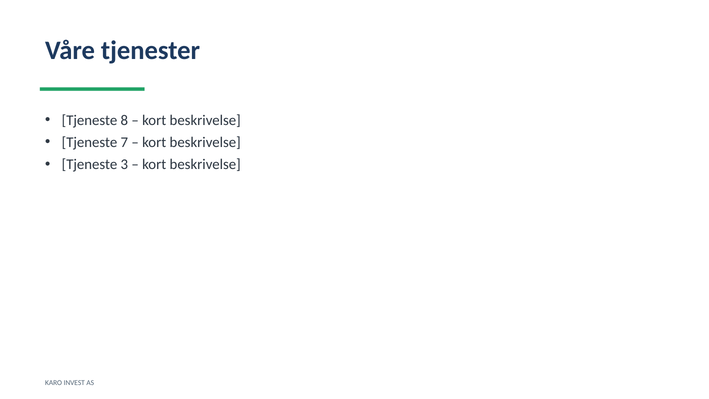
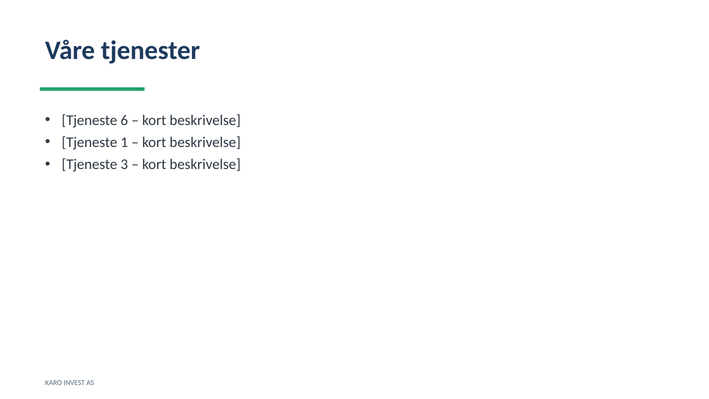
8: 8 -> 6 (124, 120)
7: 7 -> 1 (124, 142)
